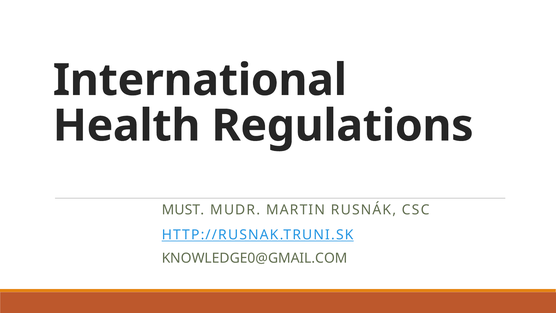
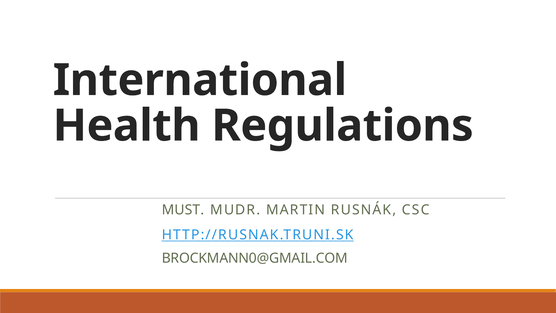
KNOWLEDGE0@GMAIL.COM: KNOWLEDGE0@GMAIL.COM -> BROCKMANN0@GMAIL.COM (255, 258)
